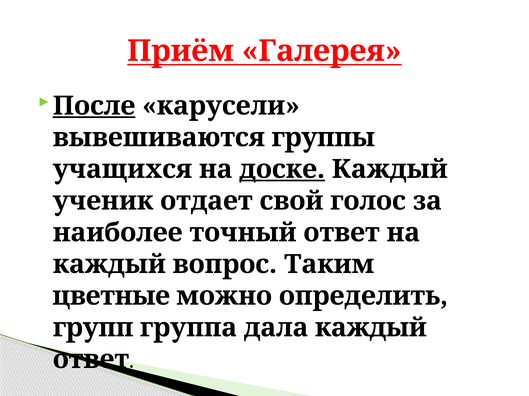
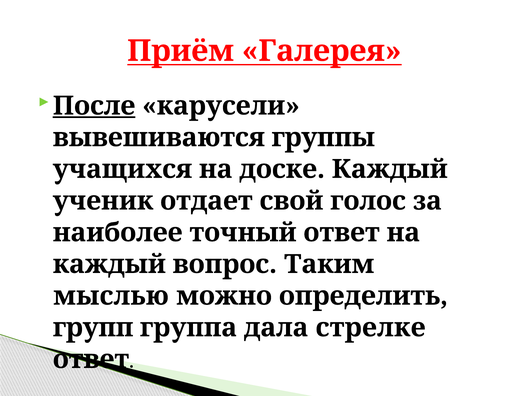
доске underline: present -> none (282, 170)
цветные: цветные -> мыслью (111, 296)
дала каждый: каждый -> стрелке (371, 328)
